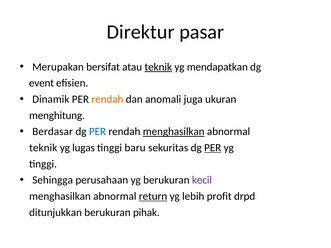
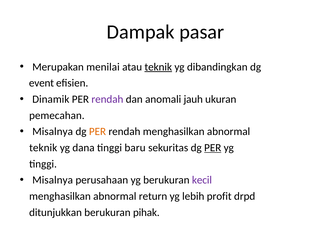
Direktur: Direktur -> Dampak (141, 32)
bersifat: bersifat -> menilai (103, 67)
mendapatkan: mendapatkan -> dibandingkan (217, 67)
rendah colour: orange -> purple (107, 99)
juga: juga -> jauh (193, 99)
menghitung: menghitung -> pemecahan (57, 116)
Berdasar: Berdasar -> Misalnya (53, 132)
PER colour: blue -> orange (97, 132)
menghasilkan underline: present -> none (174, 132)
lugas: lugas -> dana (83, 148)
Sehingga: Sehingga -> Misalnya (53, 180)
return underline: present -> none (153, 196)
